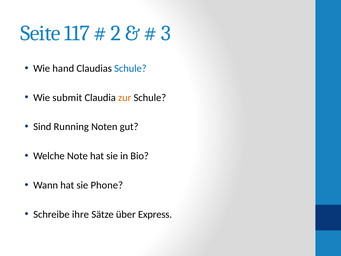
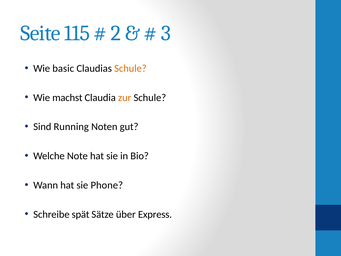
117: 117 -> 115 (77, 33)
hand: hand -> basic (63, 68)
Schule colour: blue -> orange (130, 68)
submit: submit -> machst (67, 98)
ihre: ihre -> spät (81, 214)
